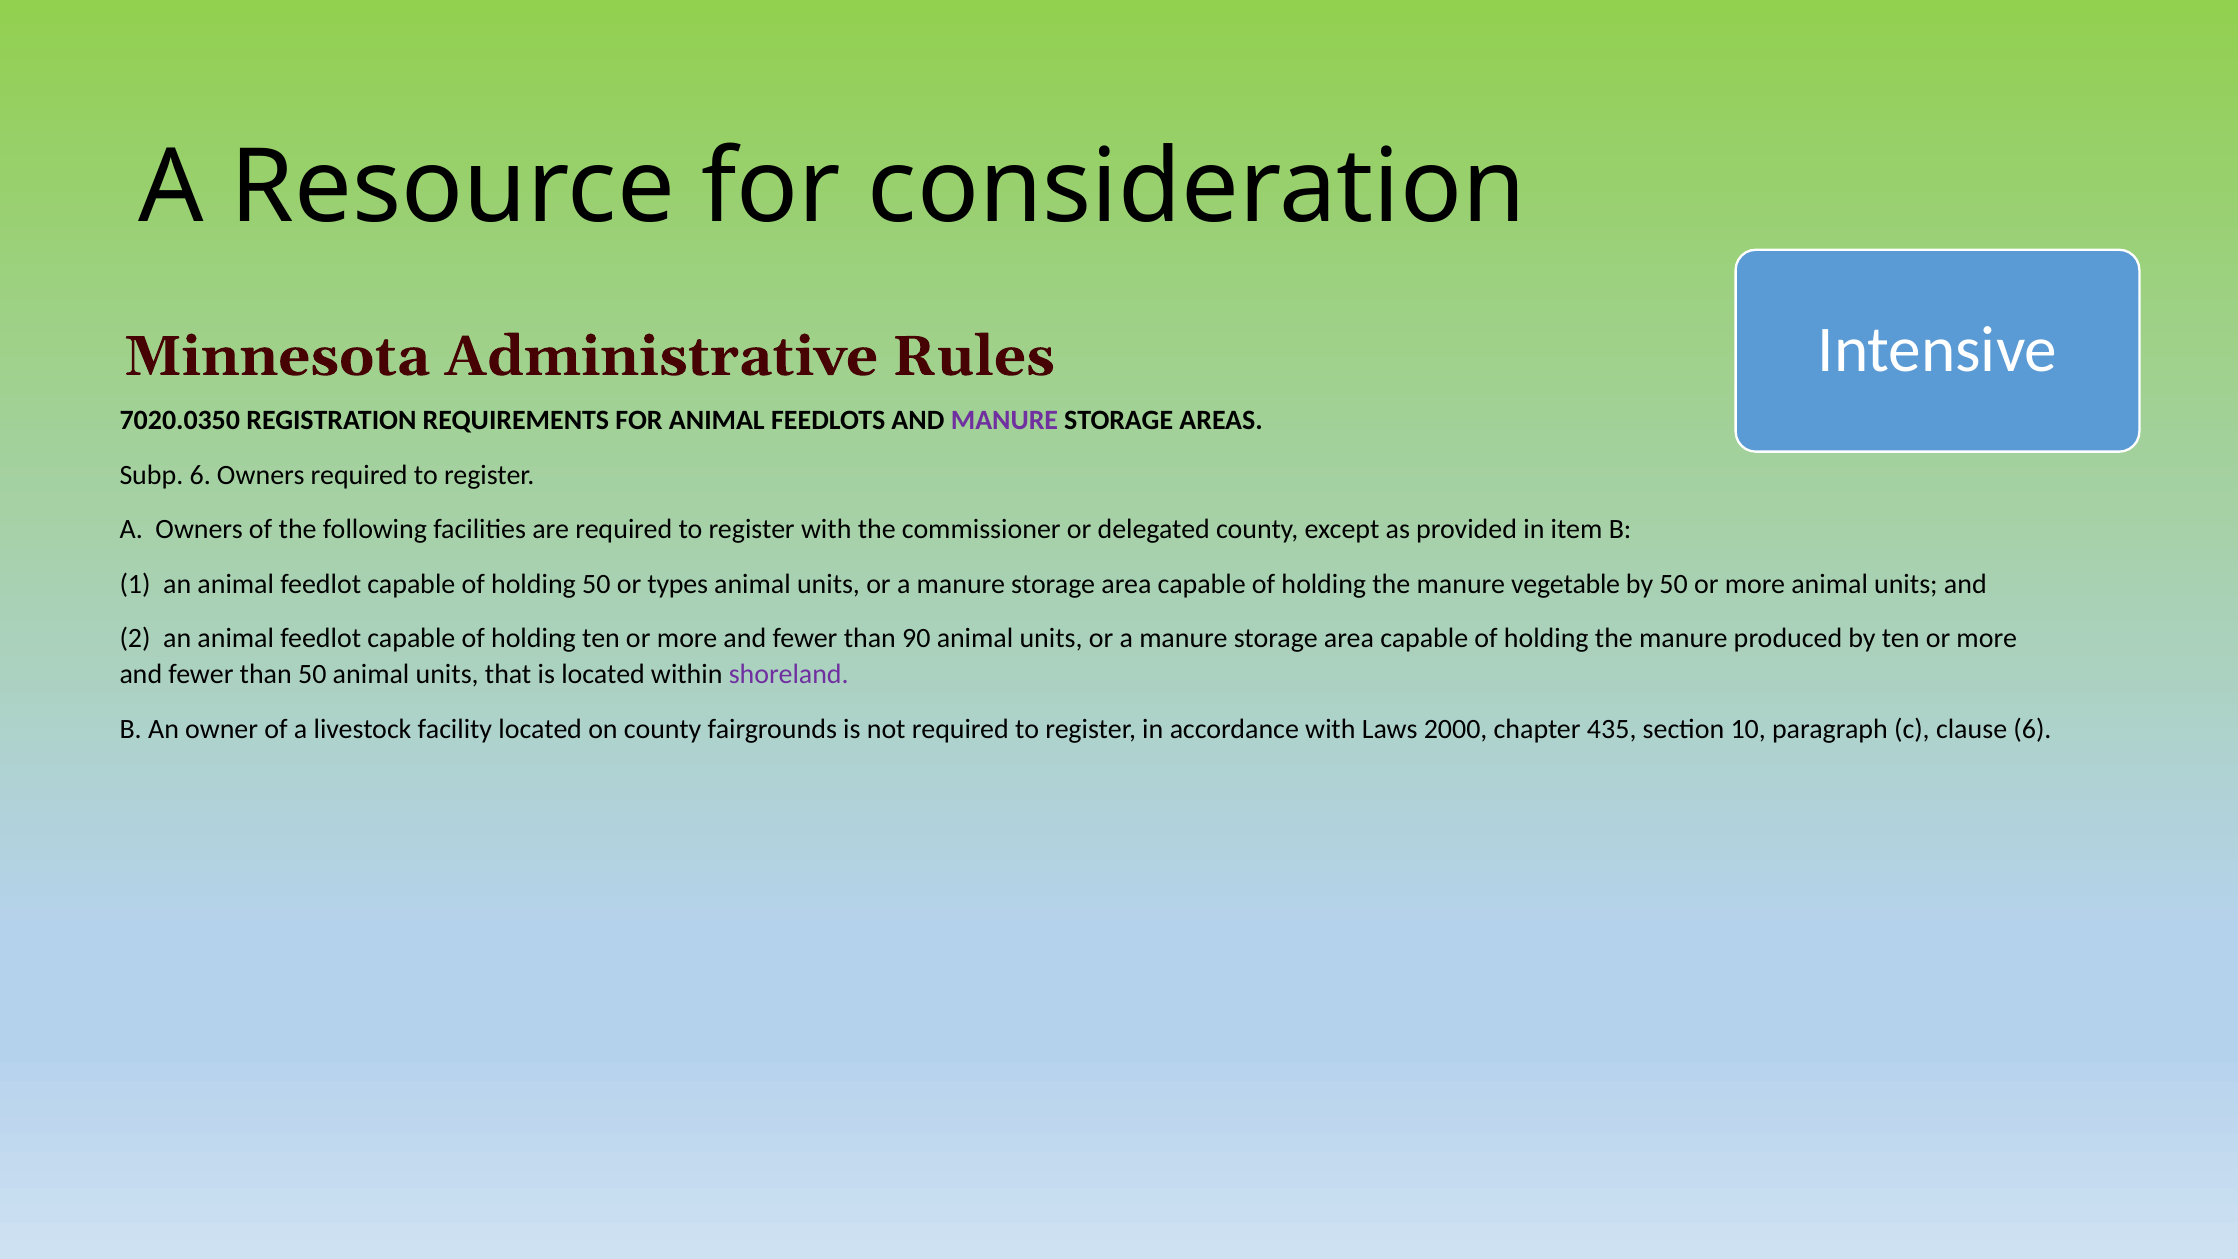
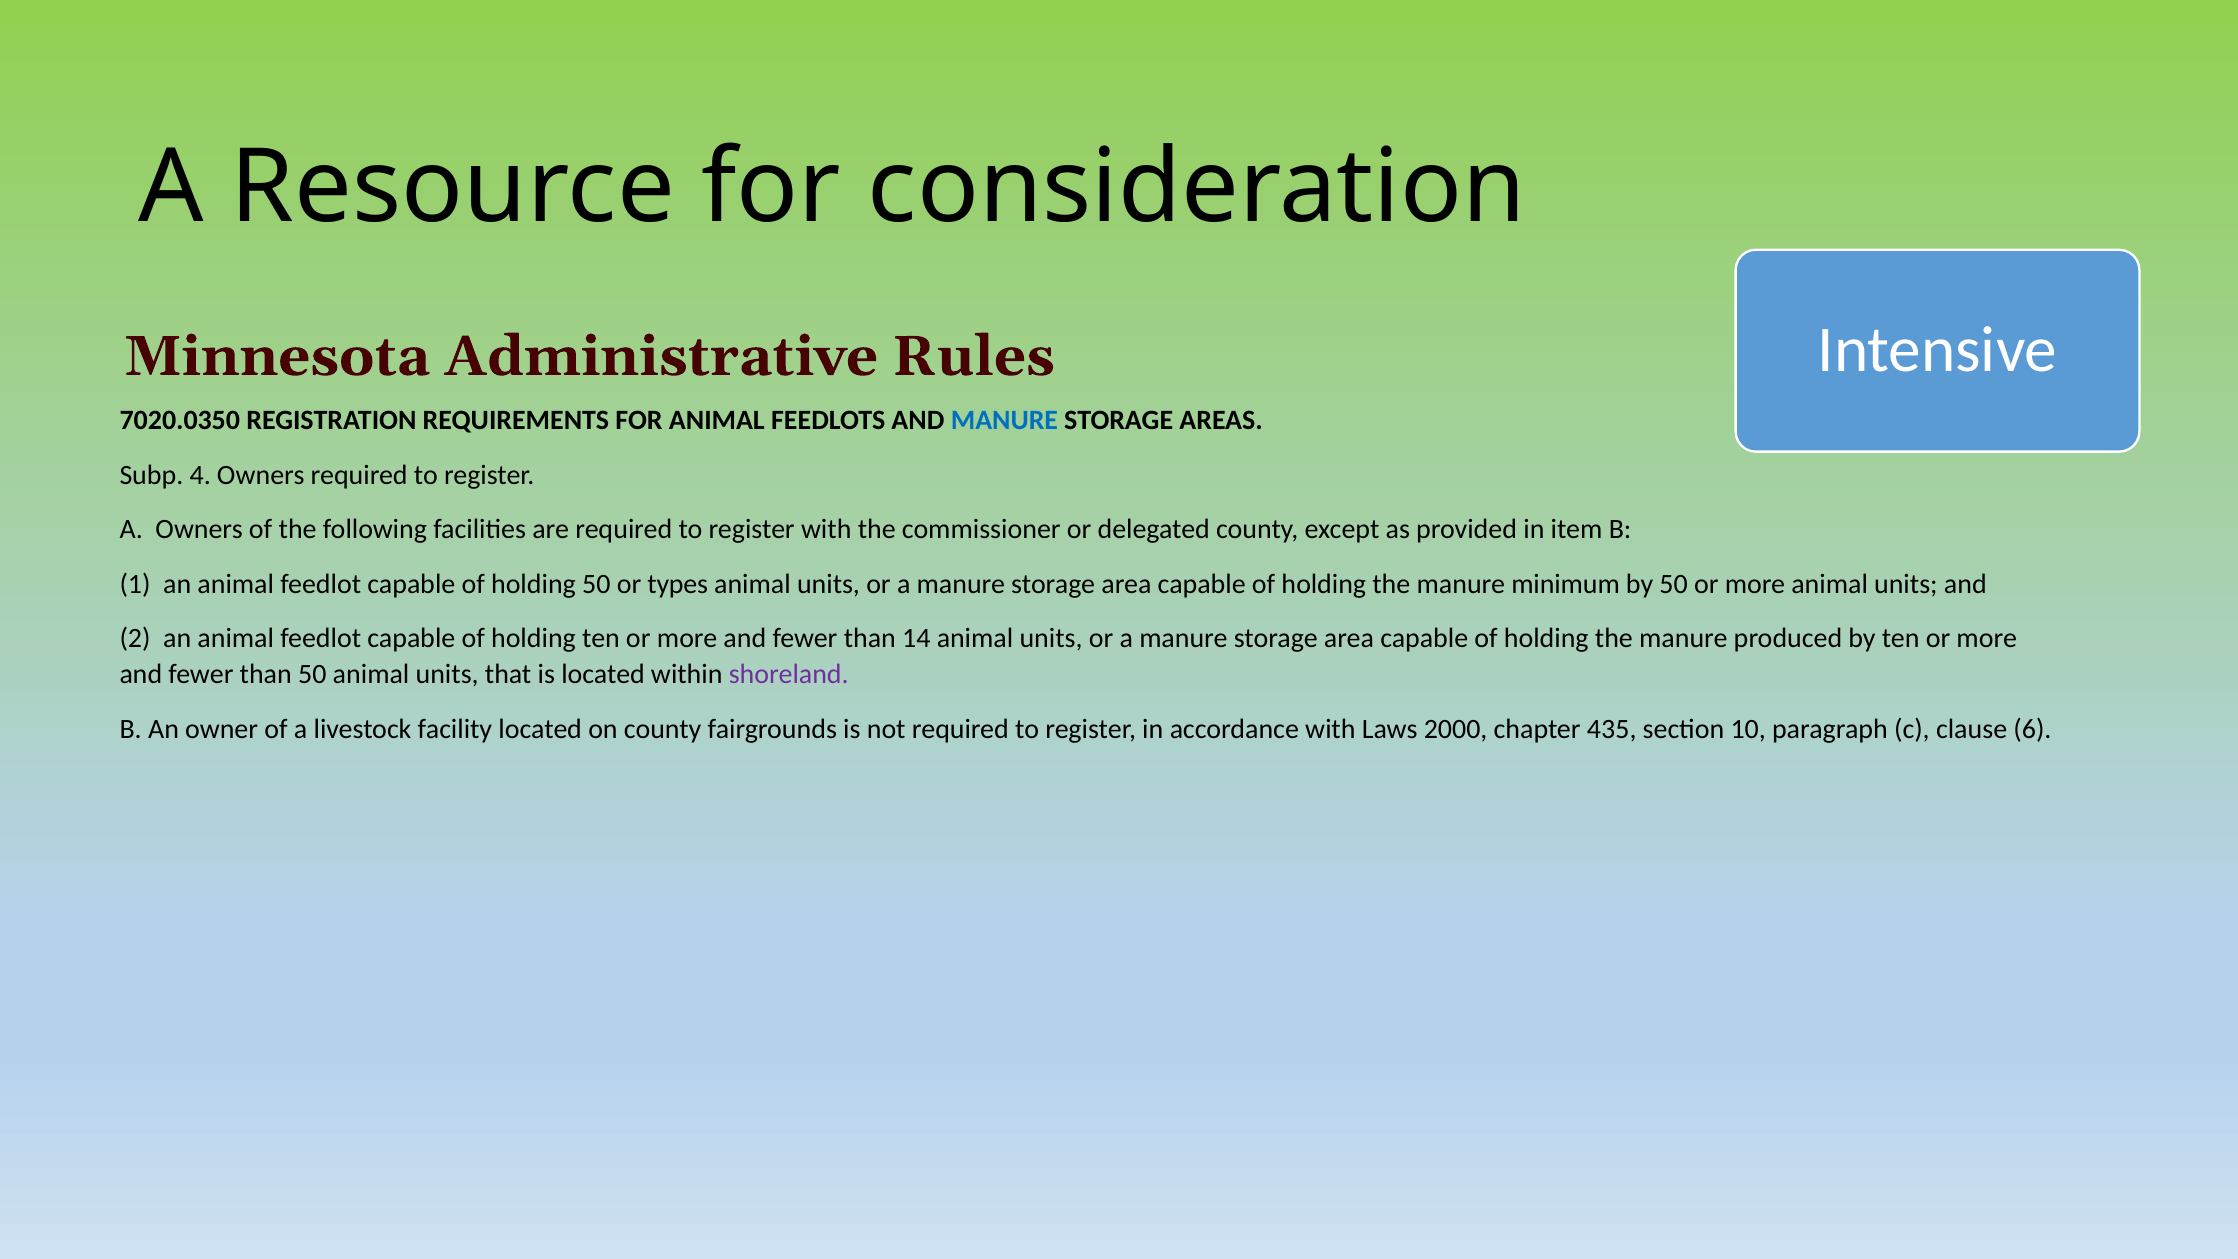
MANURE colour: purple -> blue (1004, 420)
Subp 6: 6 -> 4 (200, 475)
vegetable: vegetable -> minimum (1566, 584)
90: 90 -> 14 (916, 638)
